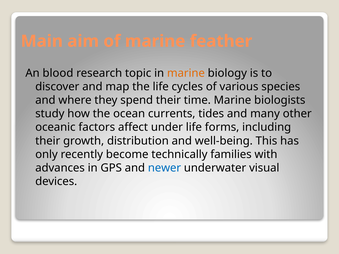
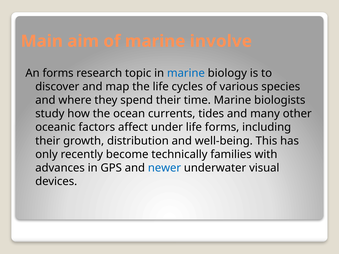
feather: feather -> involve (221, 41)
An blood: blood -> forms (58, 73)
marine colour: orange -> blue (186, 73)
